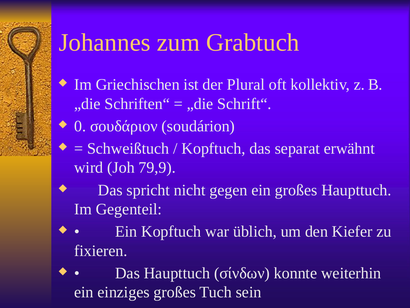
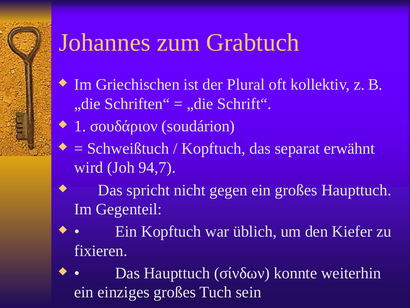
0: 0 -> 1 (80, 126)
79,9: 79,9 -> 94,7 (157, 167)
